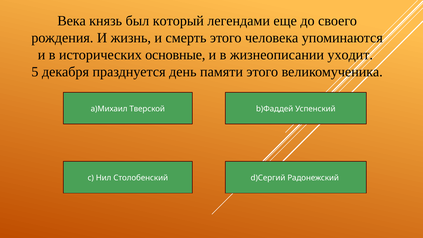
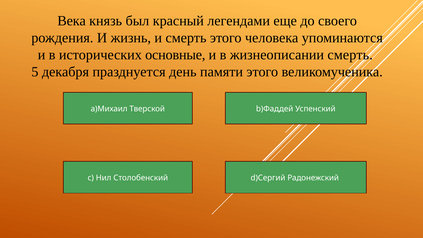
который: который -> красный (178, 21)
жизнеописании уходит: уходит -> смерть (350, 55)
